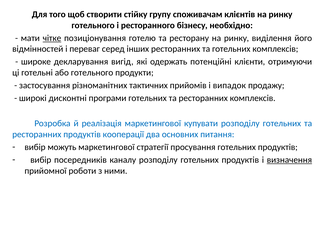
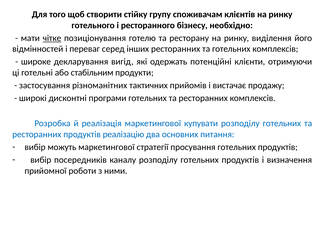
або готельного: готельного -> стабільним (92, 73)
випадок: випадок -> вистачає (229, 85)
кооперації: кооперації -> реалізацію (123, 135)
визначення underline: present -> none (289, 160)
